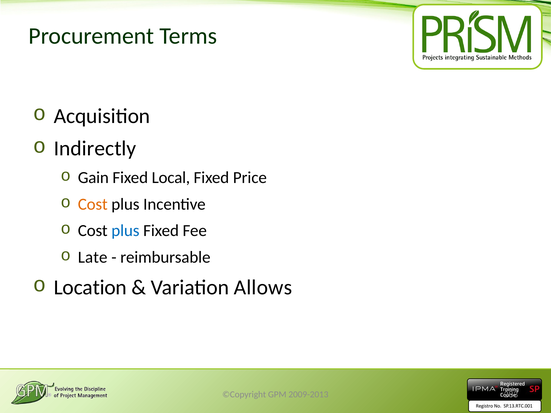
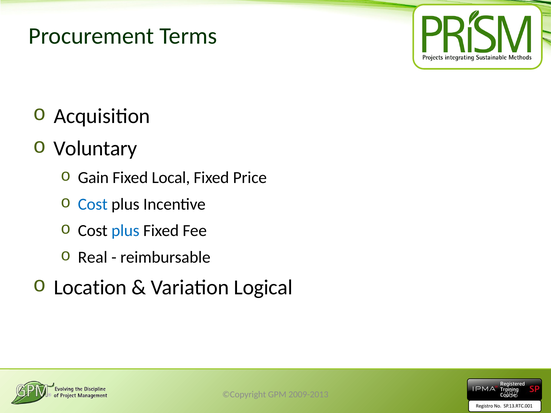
Indirectly: Indirectly -> Voluntary (95, 149)
Cost colour: orange -> blue (93, 204)
Late: Late -> Real (93, 257)
Allows: Allows -> Logical (263, 288)
